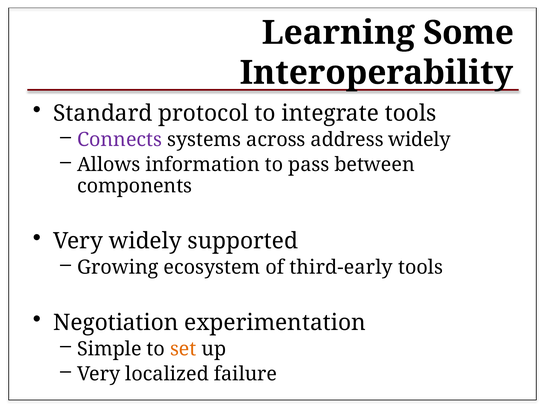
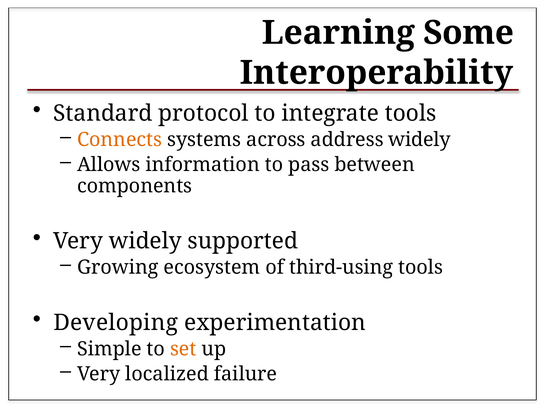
Connects colour: purple -> orange (120, 140)
third-early: third-early -> third-using (341, 268)
Negotiation: Negotiation -> Developing (116, 323)
